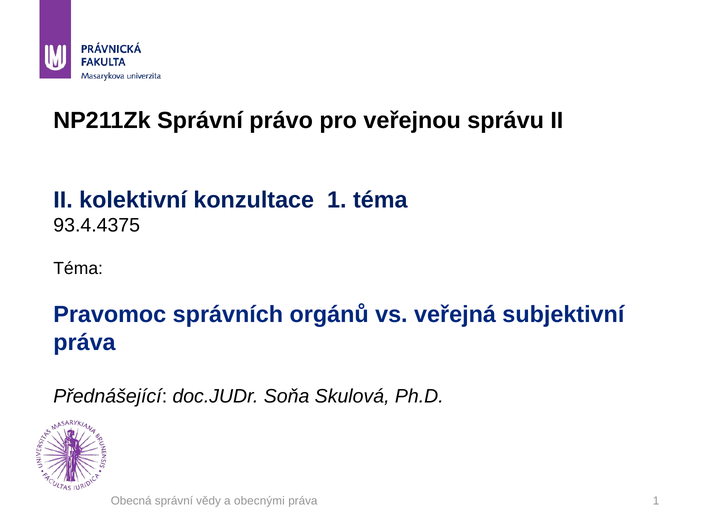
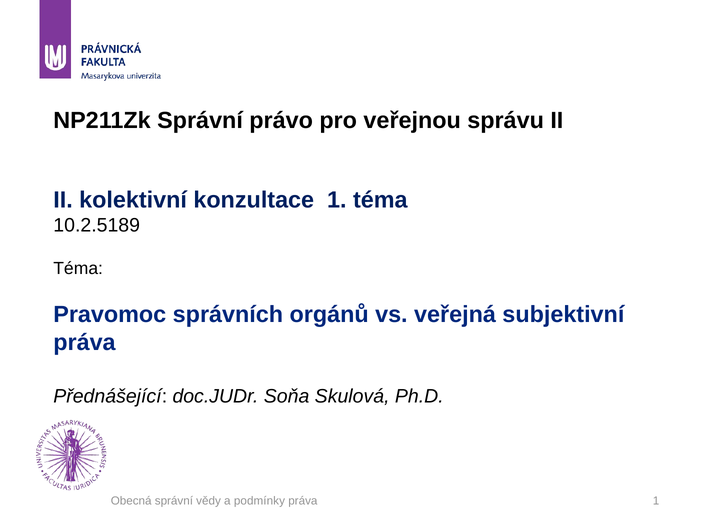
93.4.4375: 93.4.4375 -> 10.2.5189 (97, 225)
obecnými: obecnými -> podmínky (259, 501)
